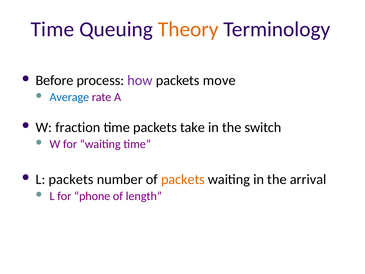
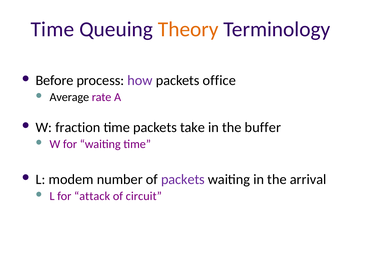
move: move -> office (219, 80)
Average colour: blue -> black (69, 97)
switch: switch -> buffer (263, 127)
L packets: packets -> modem (71, 179)
packets colour: orange -> purple (183, 179)
phone: phone -> attack (92, 196)
length: length -> circuit (144, 196)
